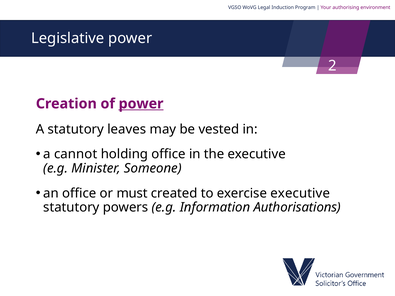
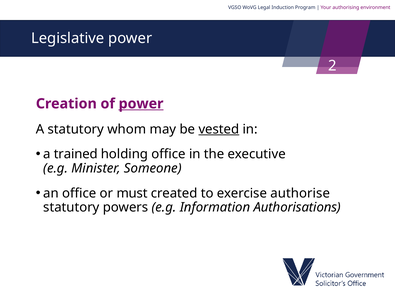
leaves: leaves -> whom (127, 129)
vested underline: none -> present (219, 129)
cannot: cannot -> trained (76, 154)
exercise executive: executive -> authorise (300, 193)
